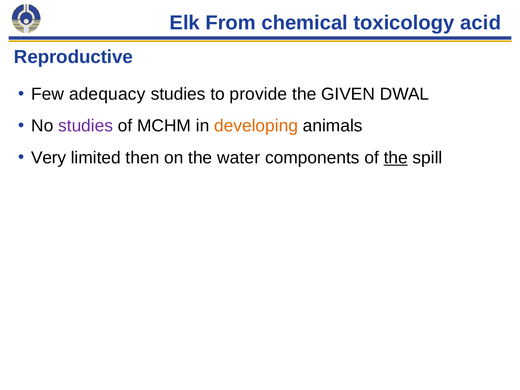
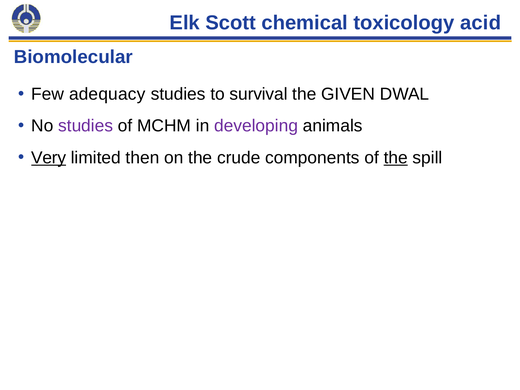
From: From -> Scott (231, 23)
Reproductive: Reproductive -> Biomolecular (73, 57)
provide: provide -> survival (259, 94)
developing colour: orange -> purple (256, 126)
Very underline: none -> present (49, 158)
water: water -> crude (239, 158)
